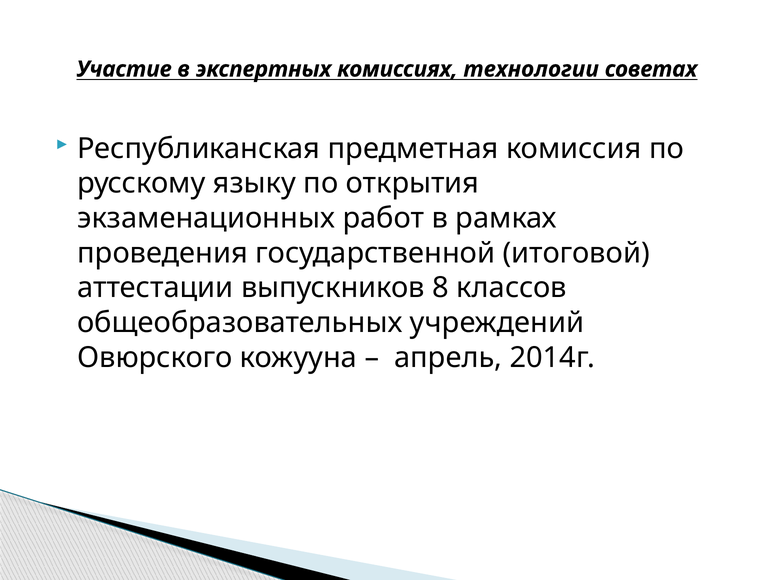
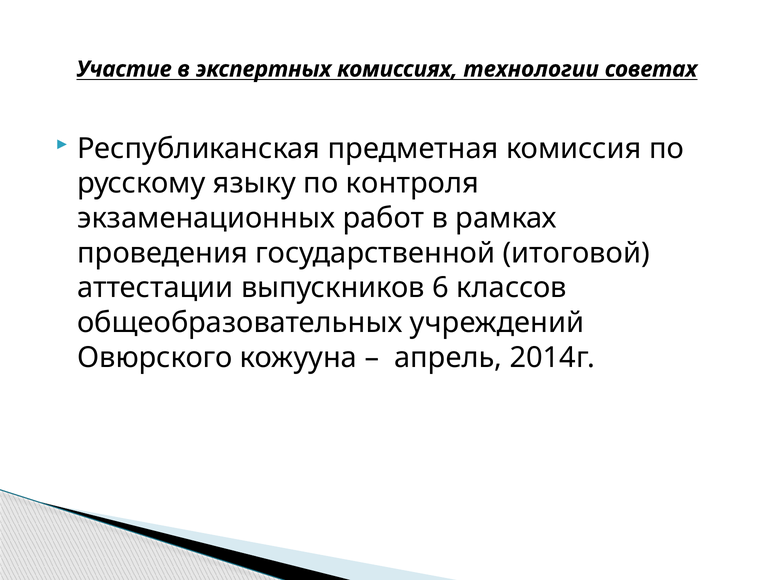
открытия: открытия -> контроля (412, 184)
8: 8 -> 6 (441, 288)
